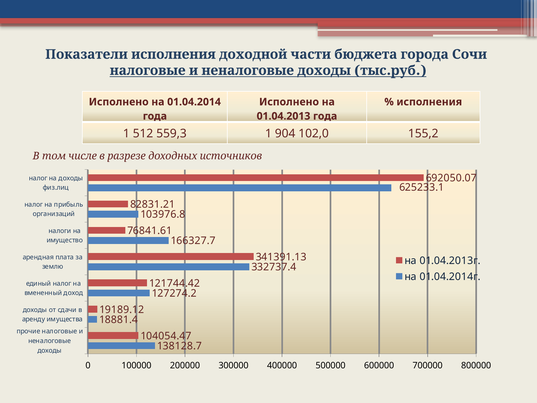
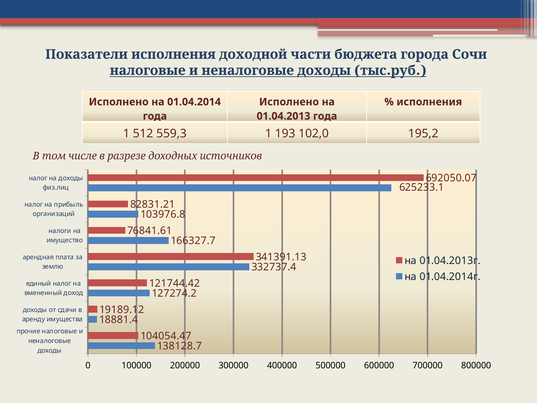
904: 904 -> 193 (285, 133)
155,2: 155,2 -> 195,2 (423, 133)
